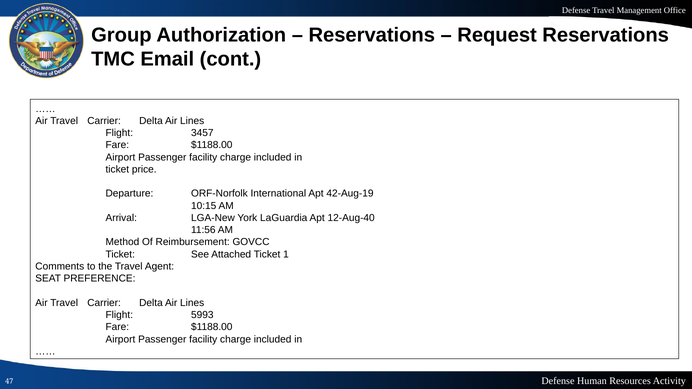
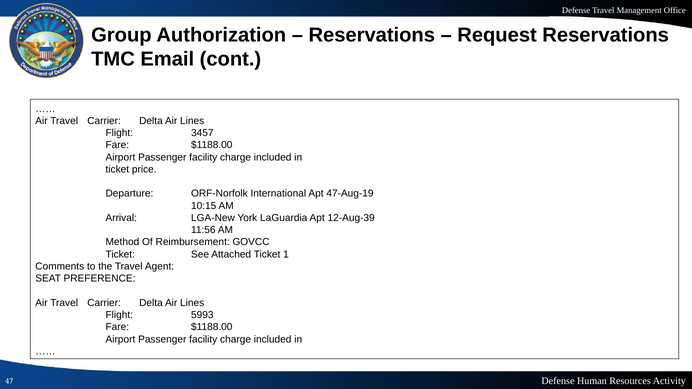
42-Aug-19: 42-Aug-19 -> 47-Aug-19 (350, 194)
12-Aug-40: 12-Aug-40 -> 12-Aug-39 (351, 218)
